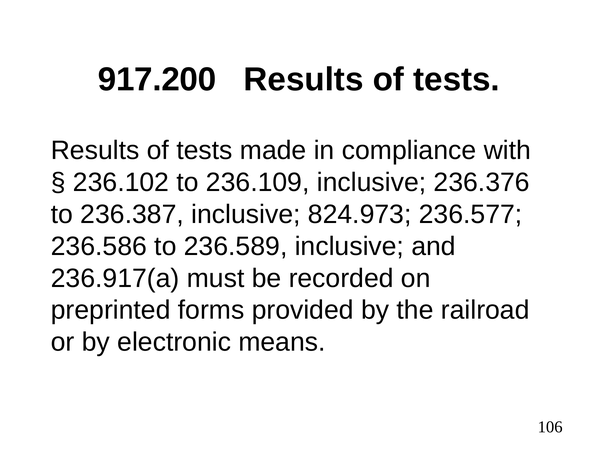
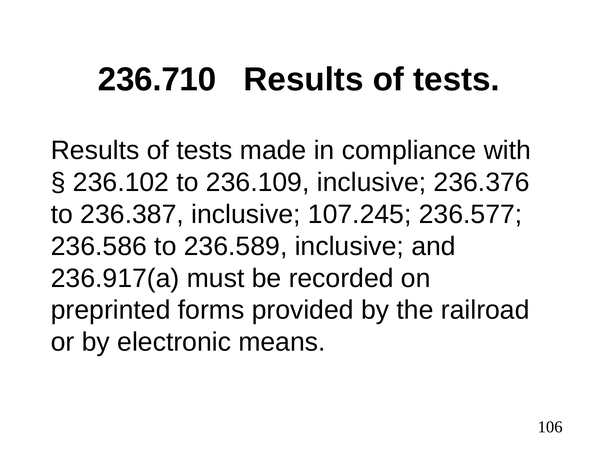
917.200: 917.200 -> 236.710 (157, 80)
824.973: 824.973 -> 107.245 (360, 214)
